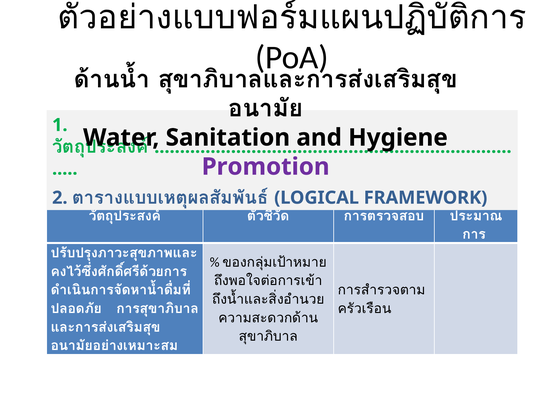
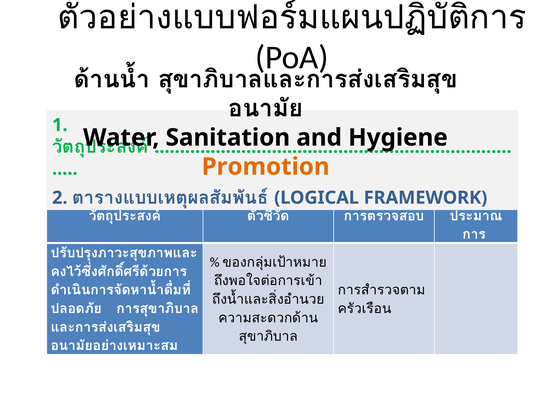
Promotion colour: purple -> orange (266, 167)
